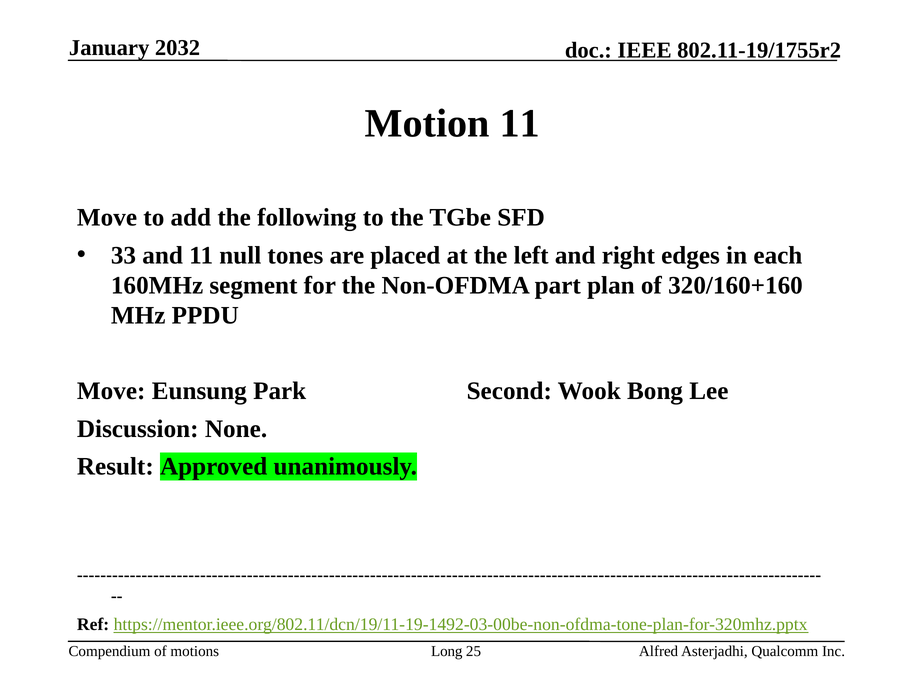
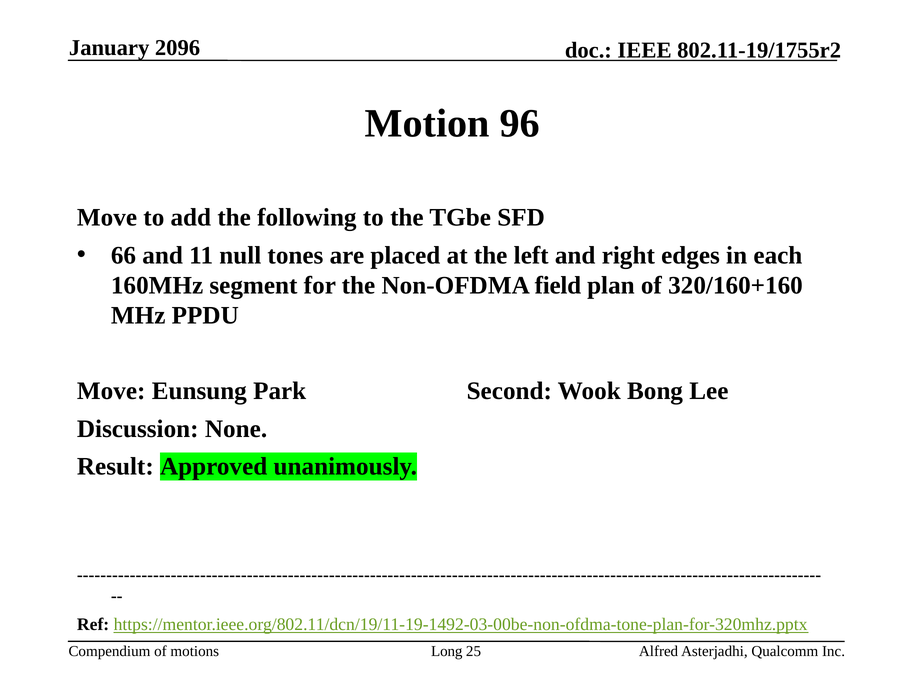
2032: 2032 -> 2096 (178, 48)
Motion 11: 11 -> 96 (520, 123)
33: 33 -> 66 (124, 255)
part: part -> field (558, 285)
